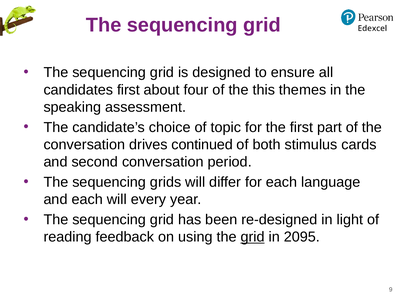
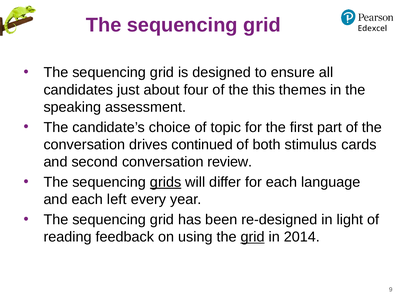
candidates first: first -> just (128, 90)
period: period -> review (230, 162)
grids underline: none -> present (166, 182)
each will: will -> left (117, 200)
2095: 2095 -> 2014 (302, 237)
